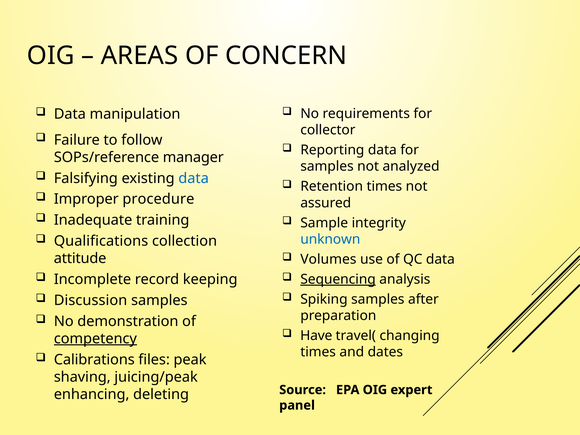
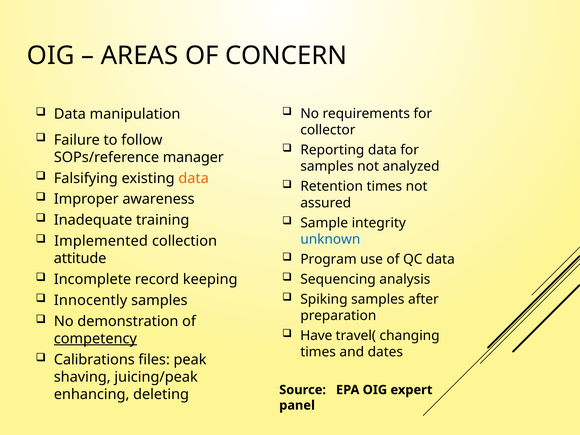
data colour: blue -> orange (194, 178)
procedure: procedure -> awareness (159, 199)
Qualifications: Qualifications -> Implemented (101, 241)
Volumes: Volumes -> Program (328, 259)
Sequencing underline: present -> none (338, 279)
Discussion: Discussion -> Innocently (91, 300)
